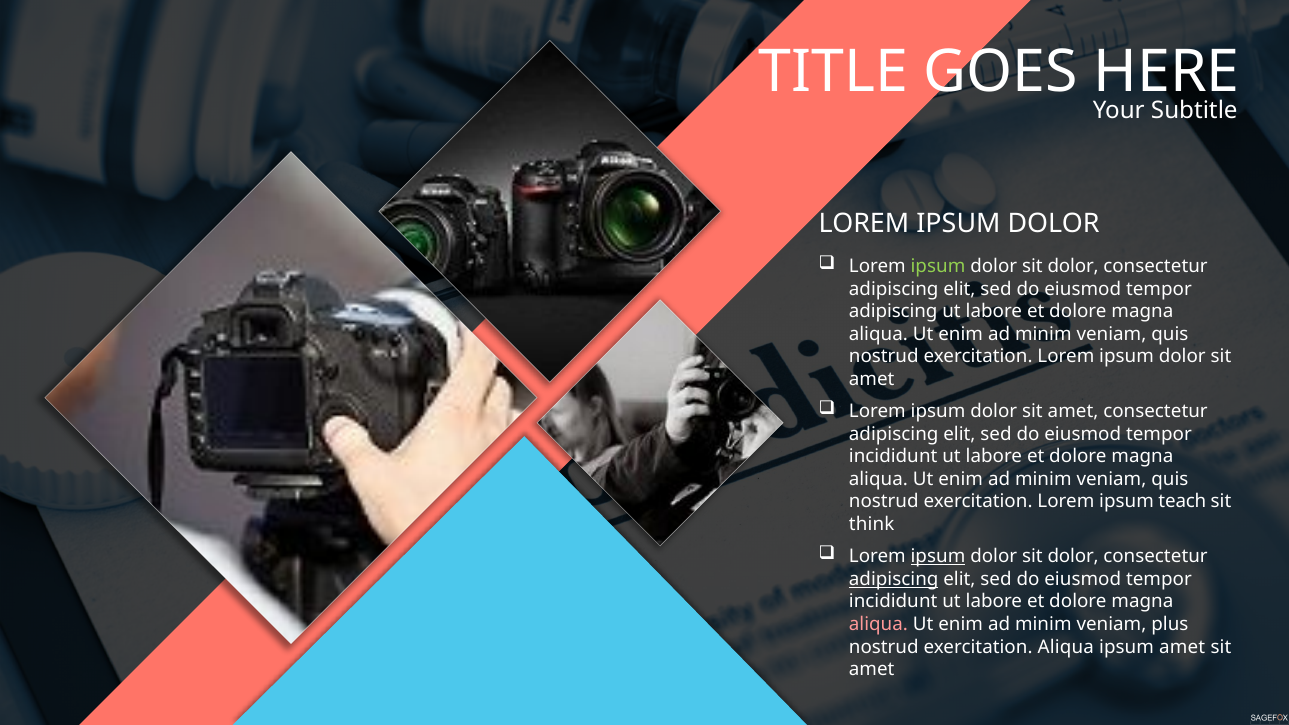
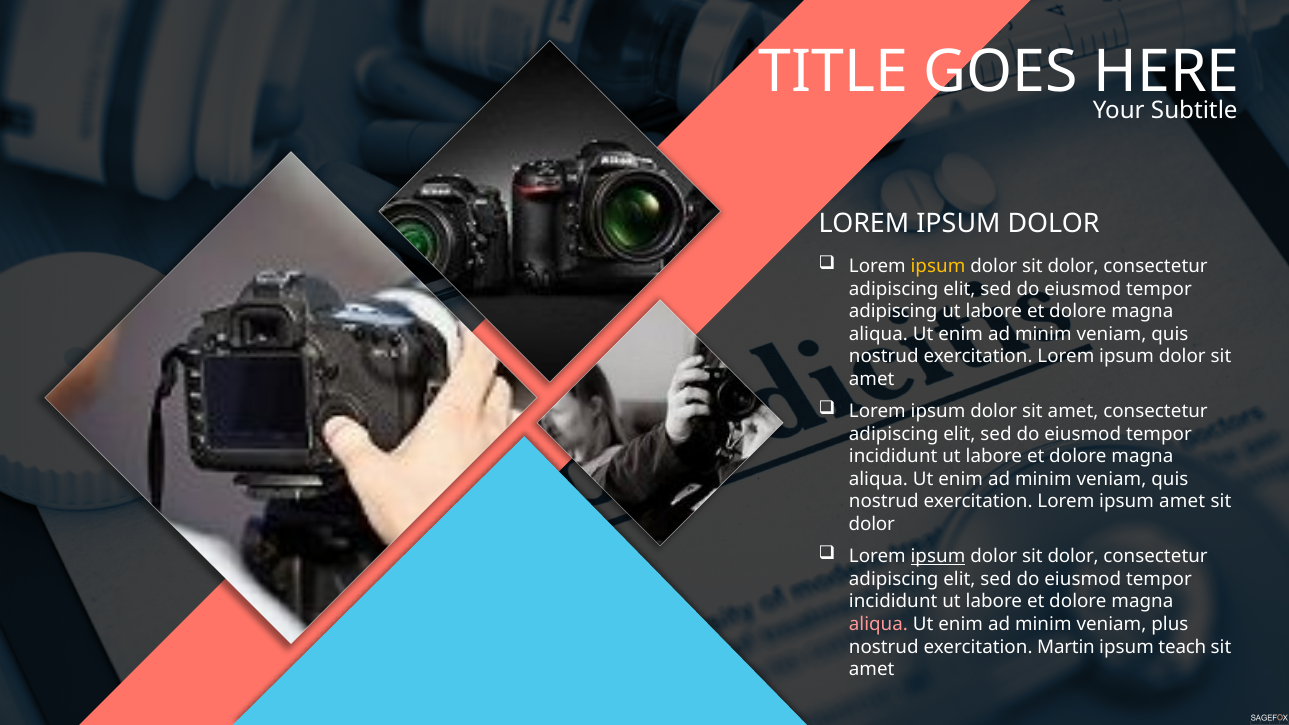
ipsum colour: light green -> yellow (938, 266)
ipsum teach: teach -> amet (1182, 502)
think: think -> dolor (872, 524)
adipiscing underline: present -> none (894, 579)
exercitation Aliqua: Aliqua -> Martin (1066, 647)
ipsum amet: amet -> teach (1182, 647)
